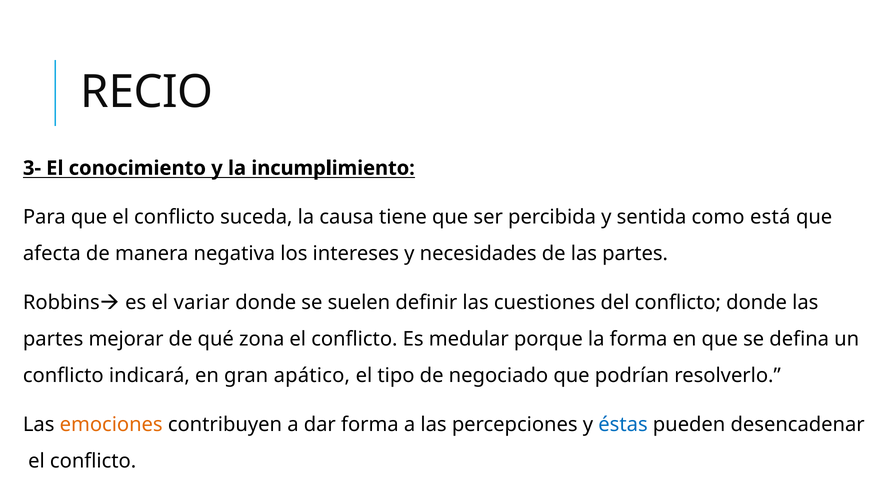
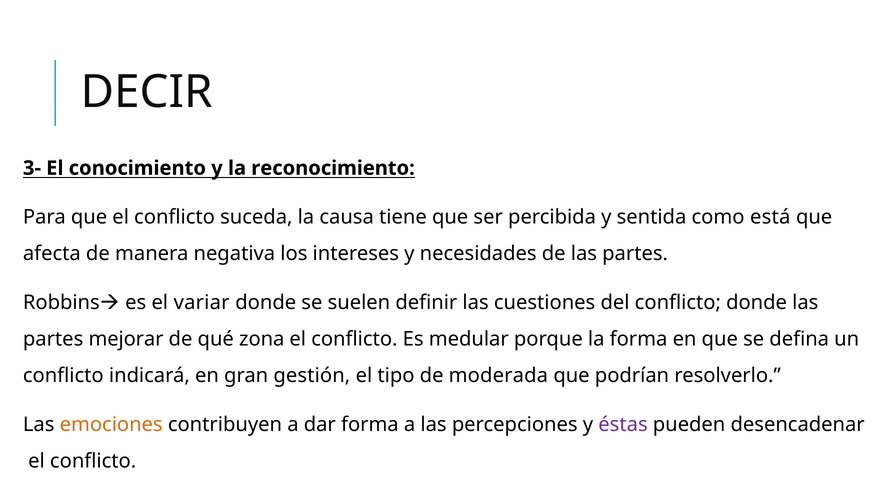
RECIO: RECIO -> DECIR (147, 92)
incumplimiento: incumplimiento -> reconocimiento (333, 168)
apático: apático -> gestión (312, 376)
negociado: negociado -> moderada (498, 376)
éstas colour: blue -> purple (623, 425)
